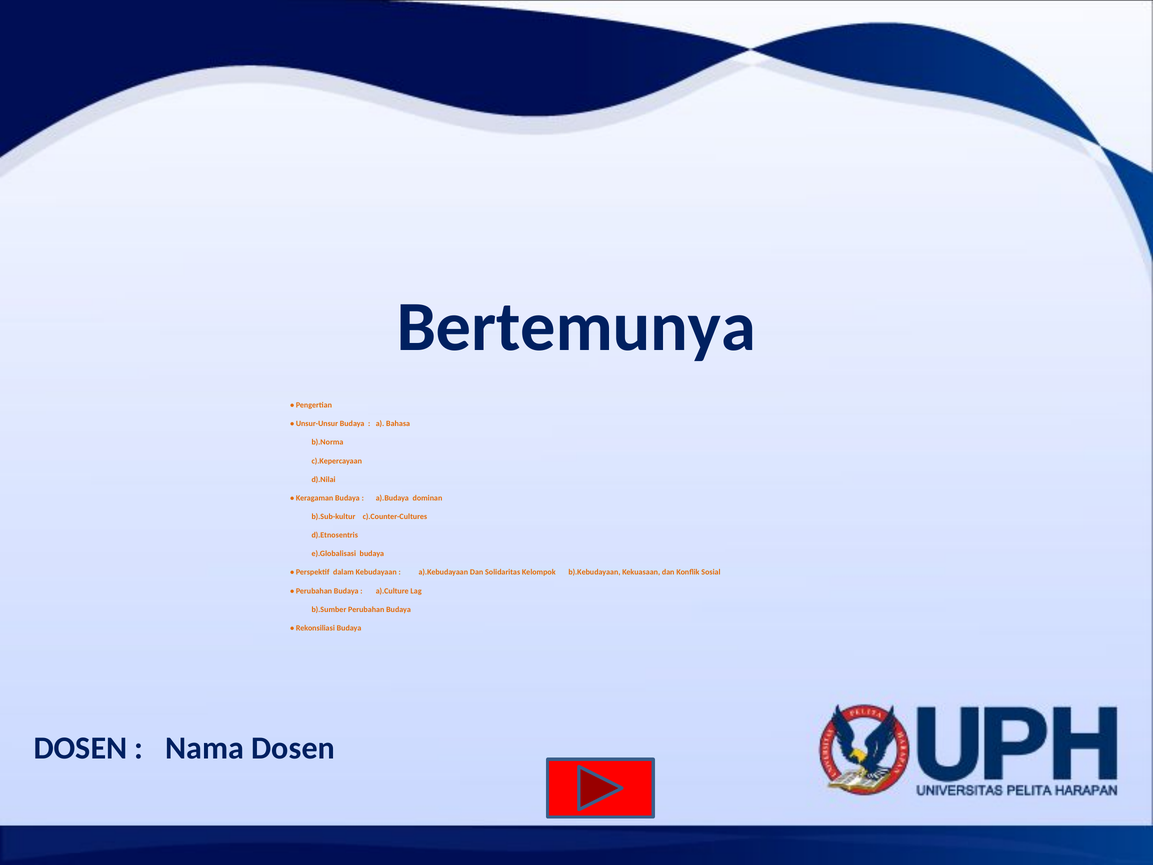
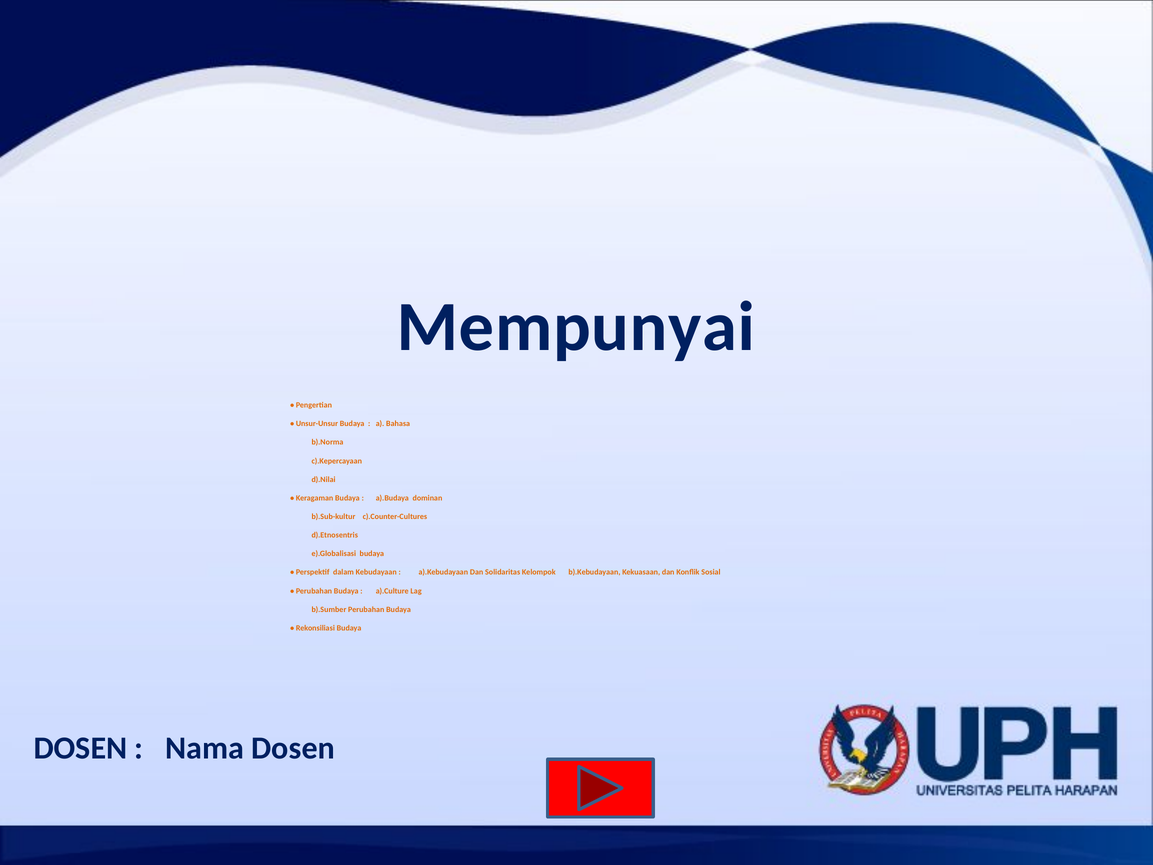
Bertemunya: Bertemunya -> Mempunyai (576, 327)
